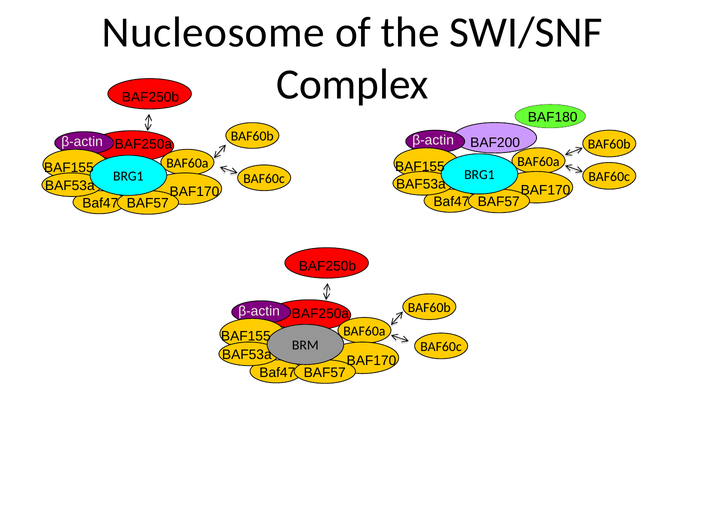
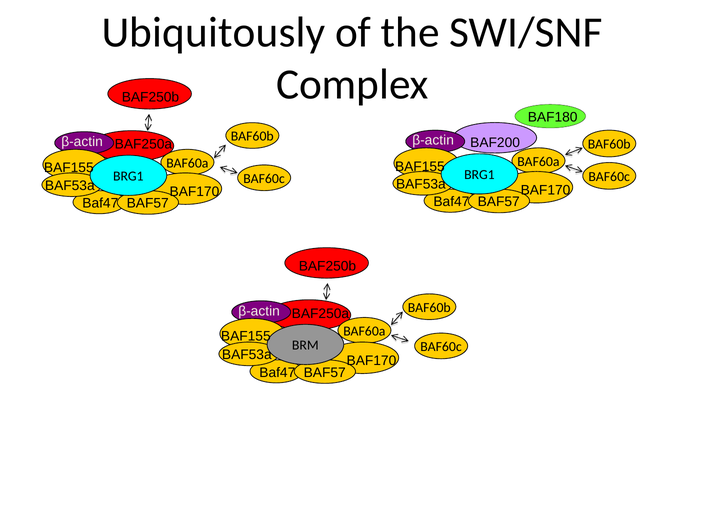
Nucleosome: Nucleosome -> Ubiquitously (213, 32)
